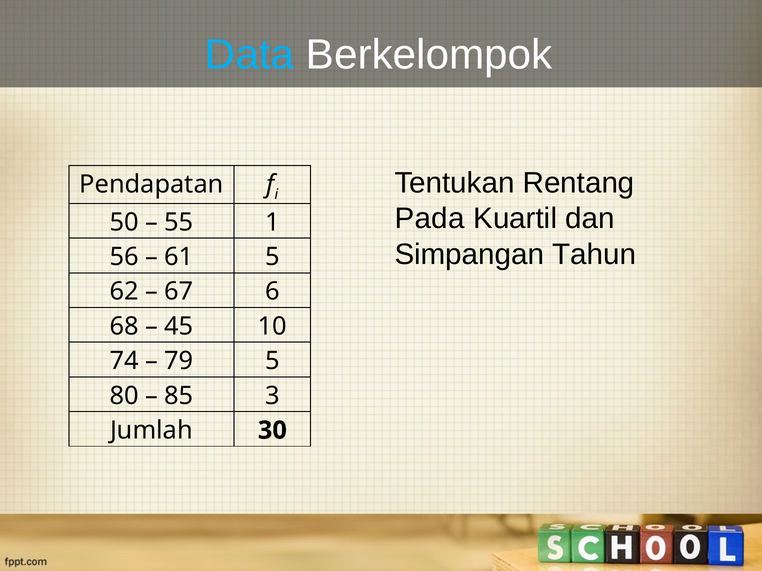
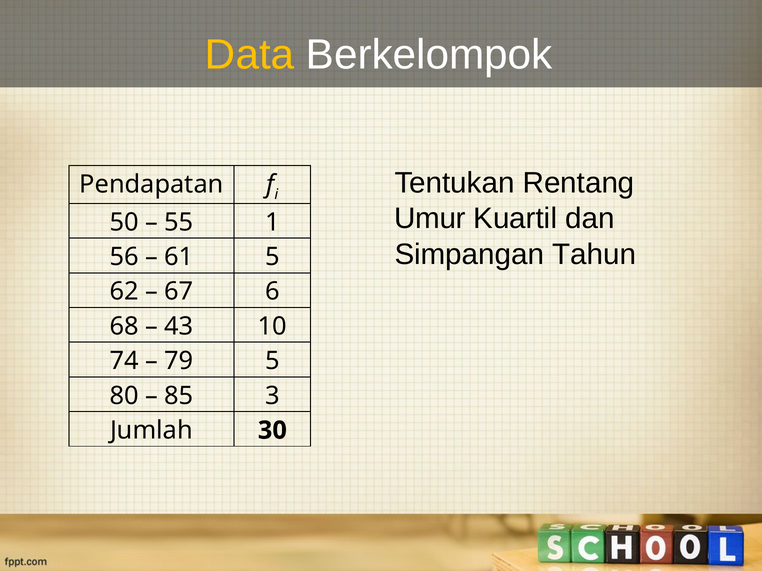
Data colour: light blue -> yellow (250, 55)
Pada: Pada -> Umur (430, 219)
45: 45 -> 43 (179, 327)
